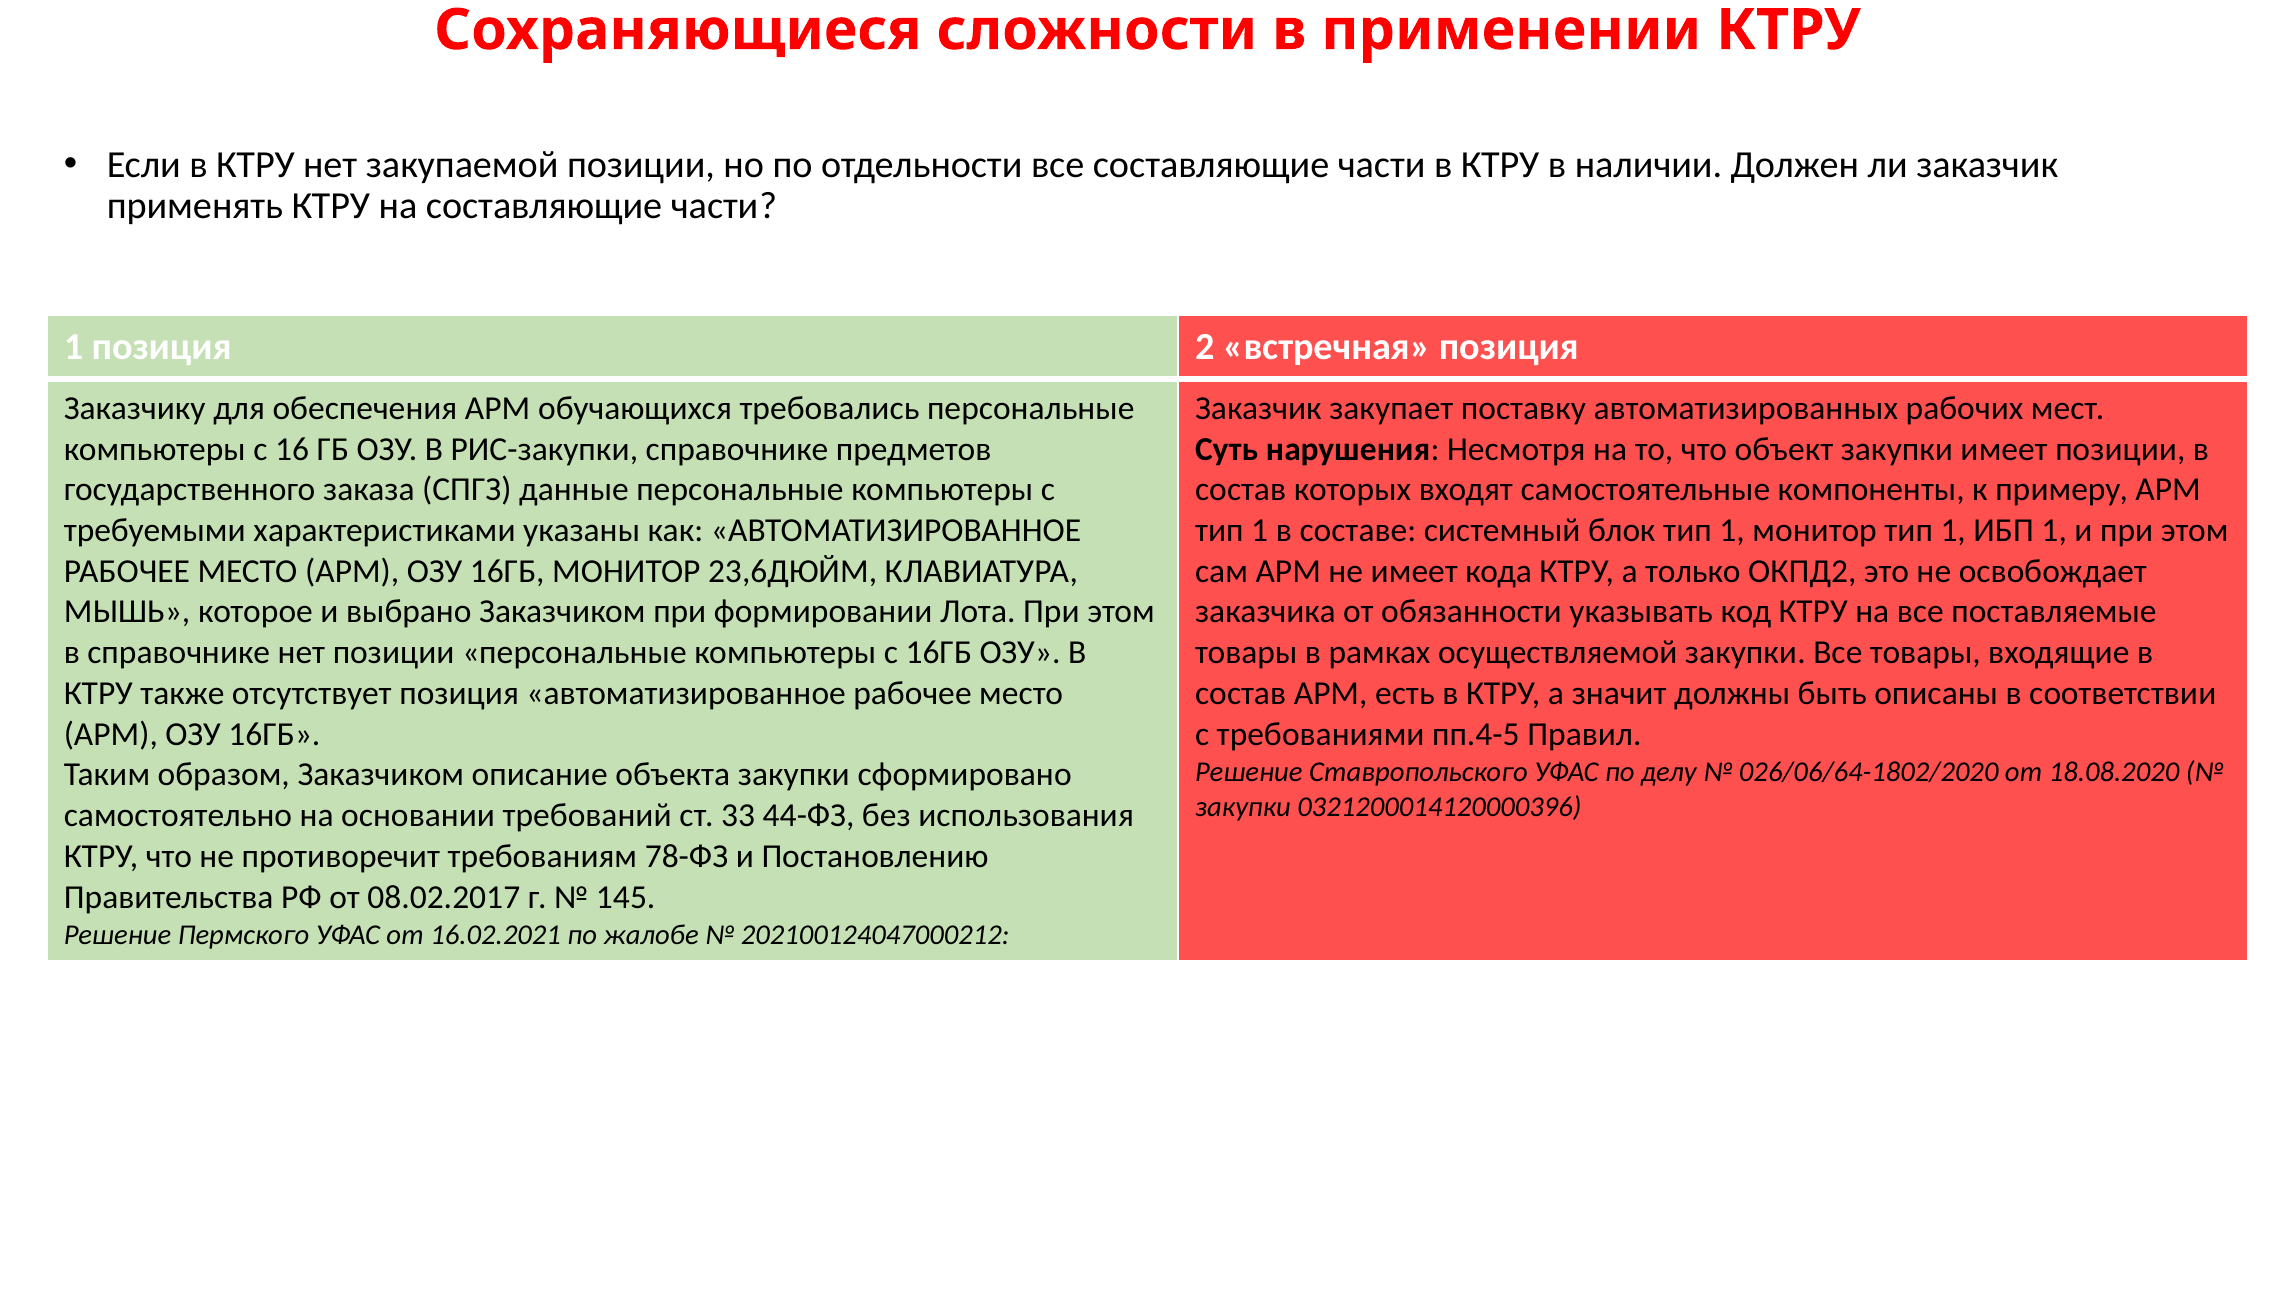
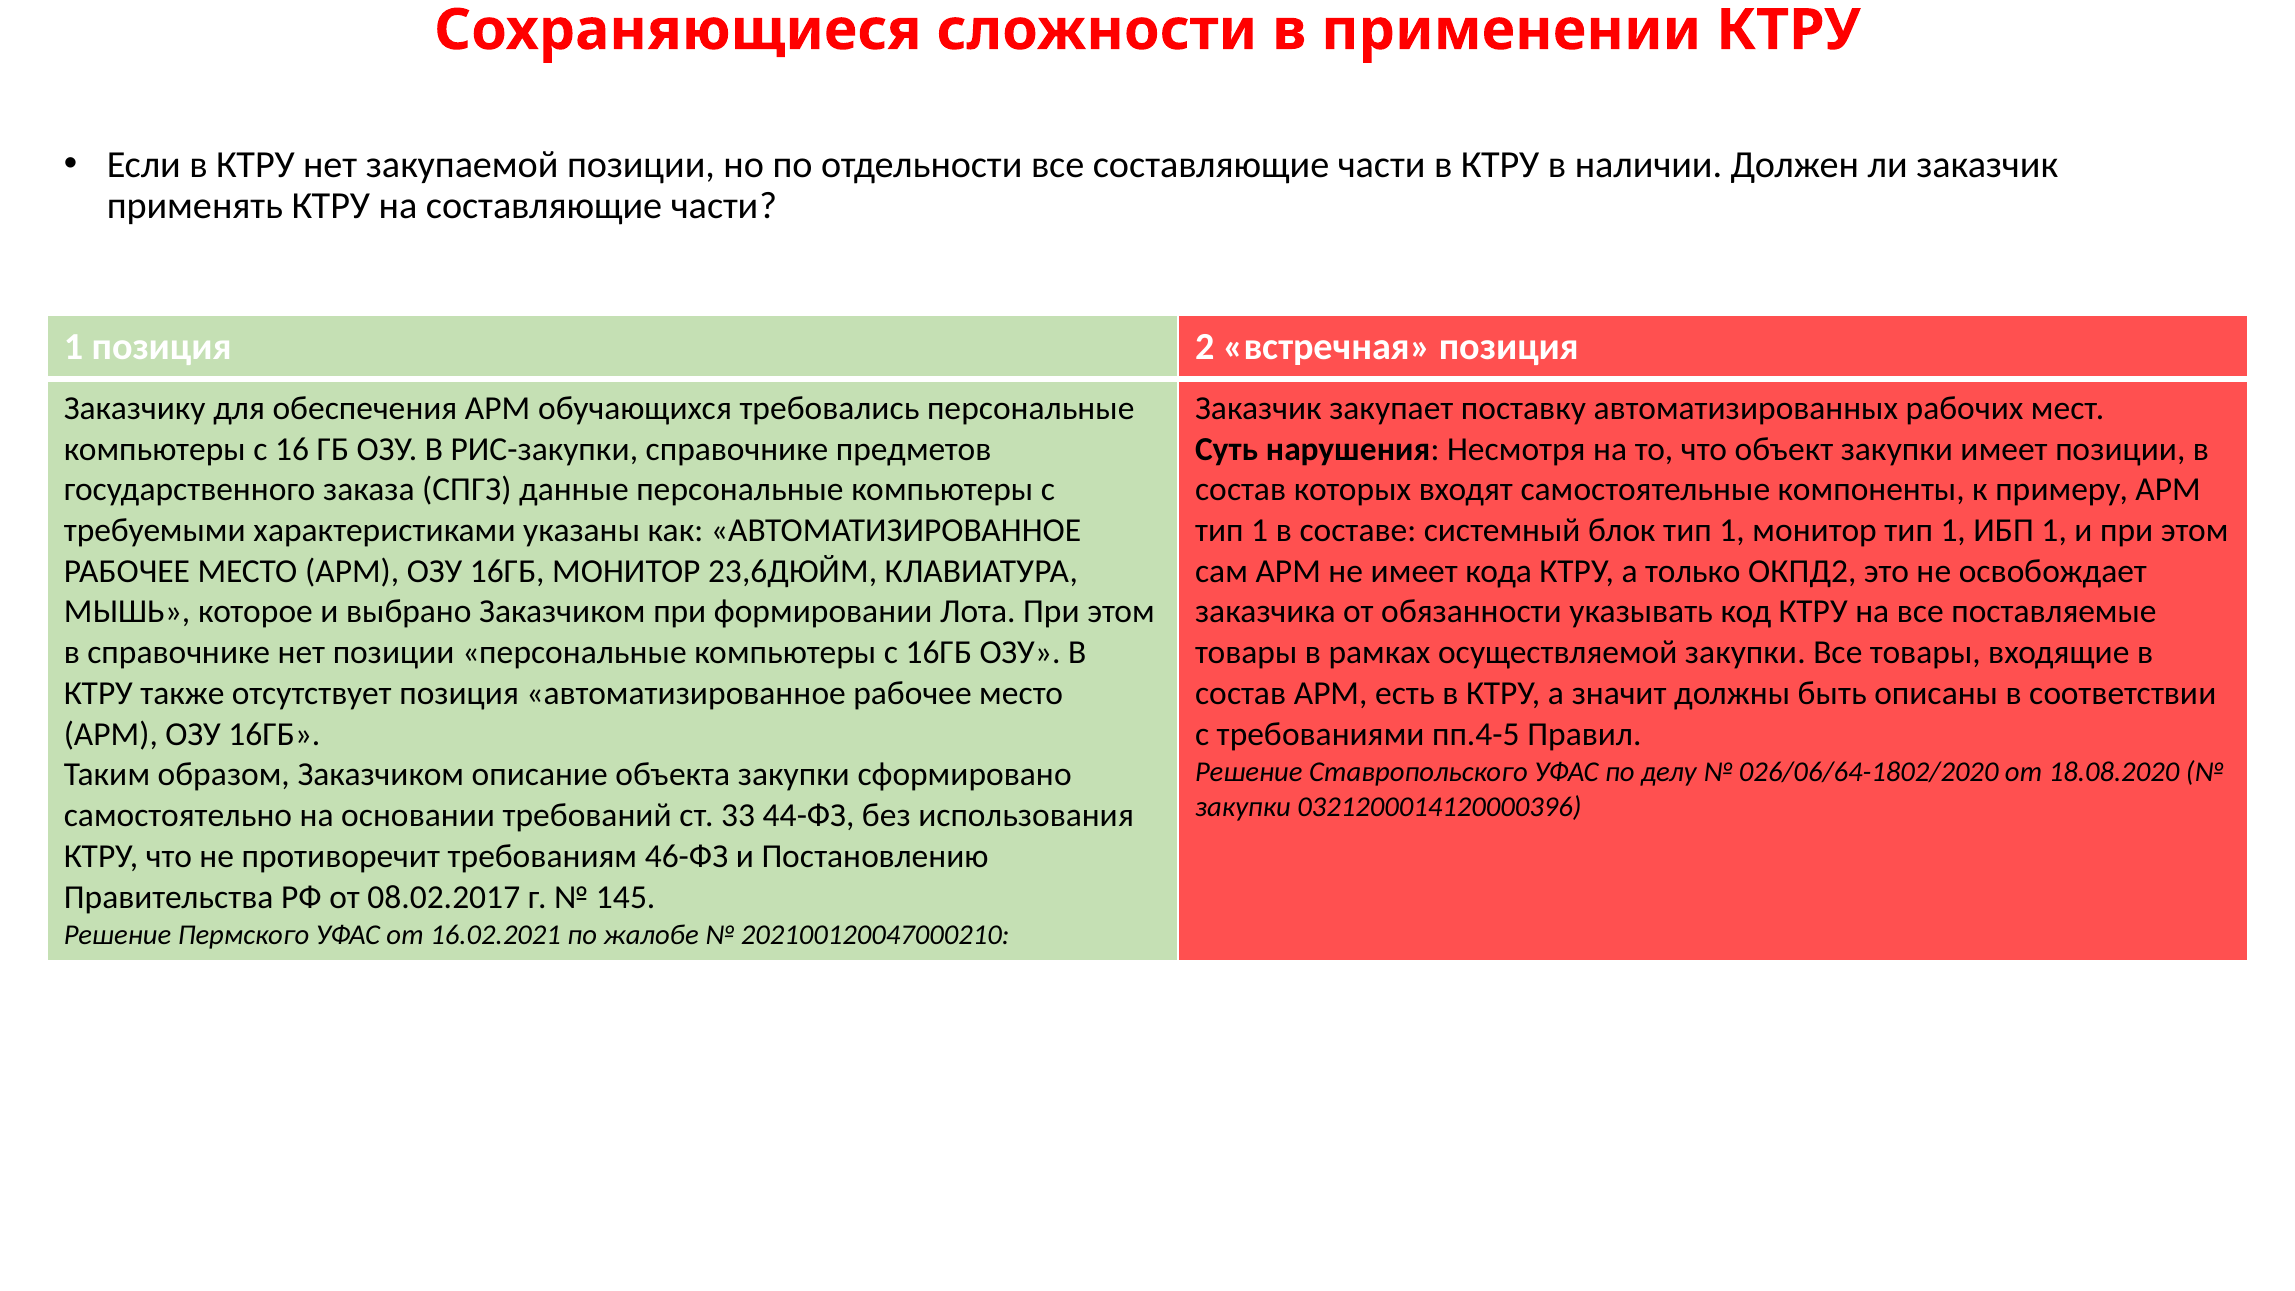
78-ФЗ: 78-ФЗ -> 46-ФЗ (686, 856)
202100124047000212: 202100124047000212 -> 202100120047000210 (875, 935)
